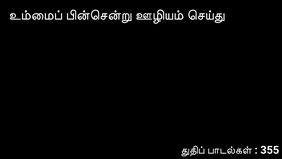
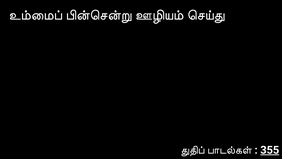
355 underline: none -> present (270, 150)
